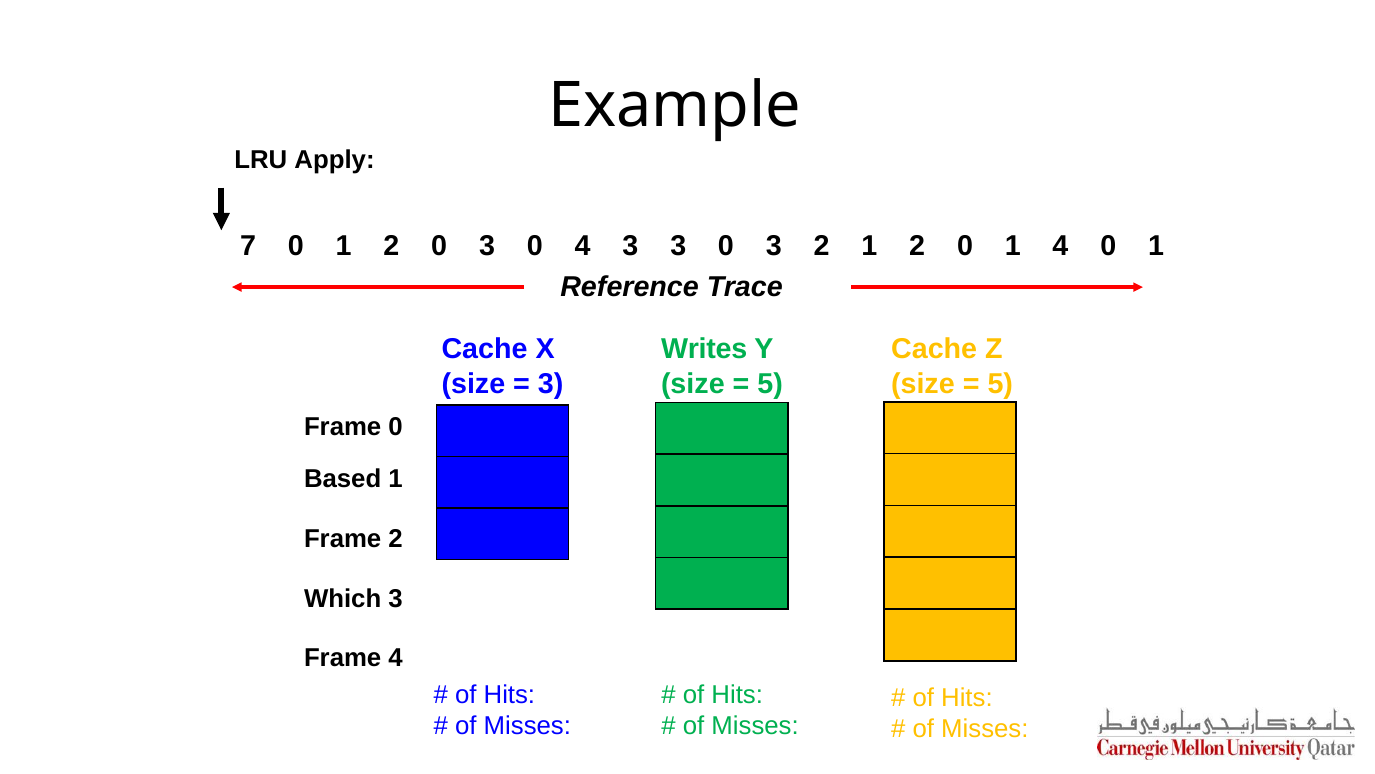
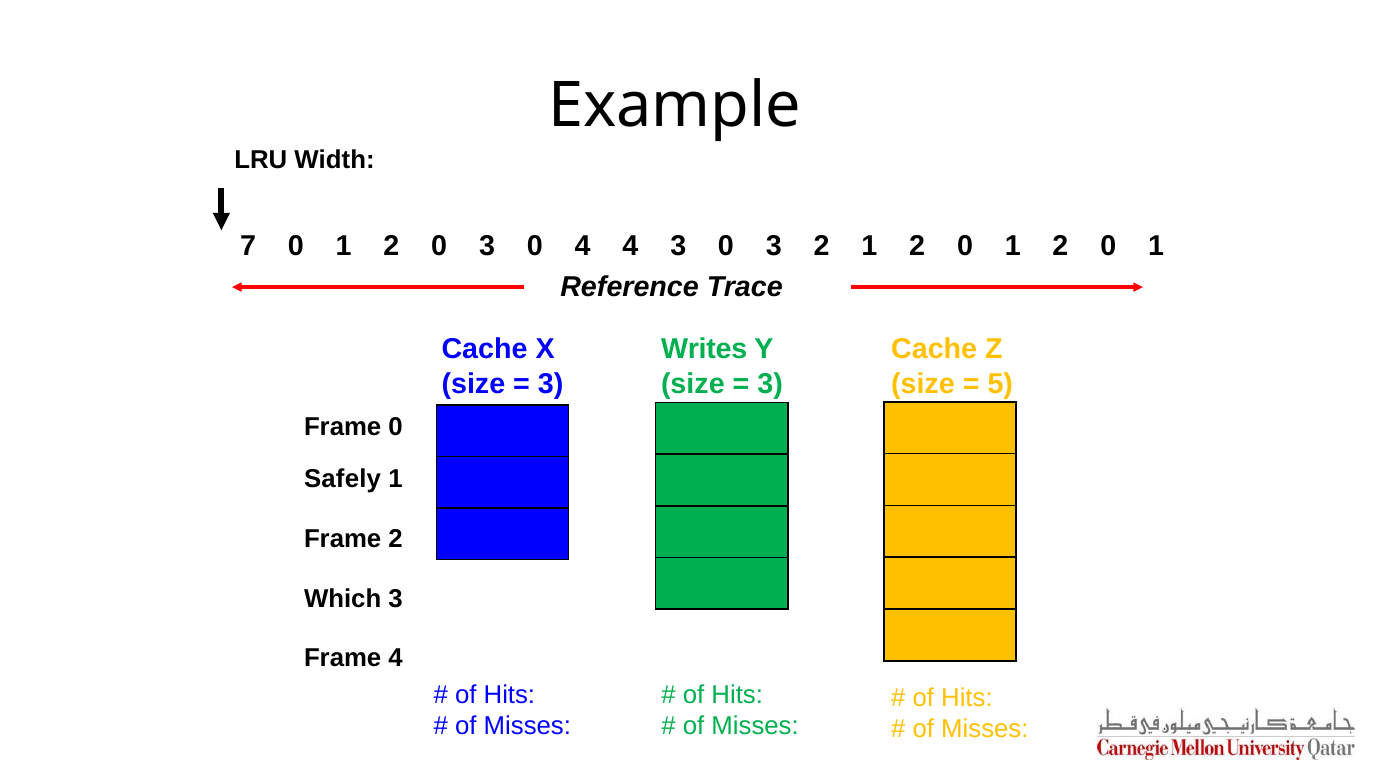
Apply: Apply -> Width (334, 160)
4 3: 3 -> 4 (630, 246)
2 0 1 4: 4 -> 2 (1060, 246)
5: 5 -> 3 (770, 384)
Based: Based -> Safely (343, 479)
